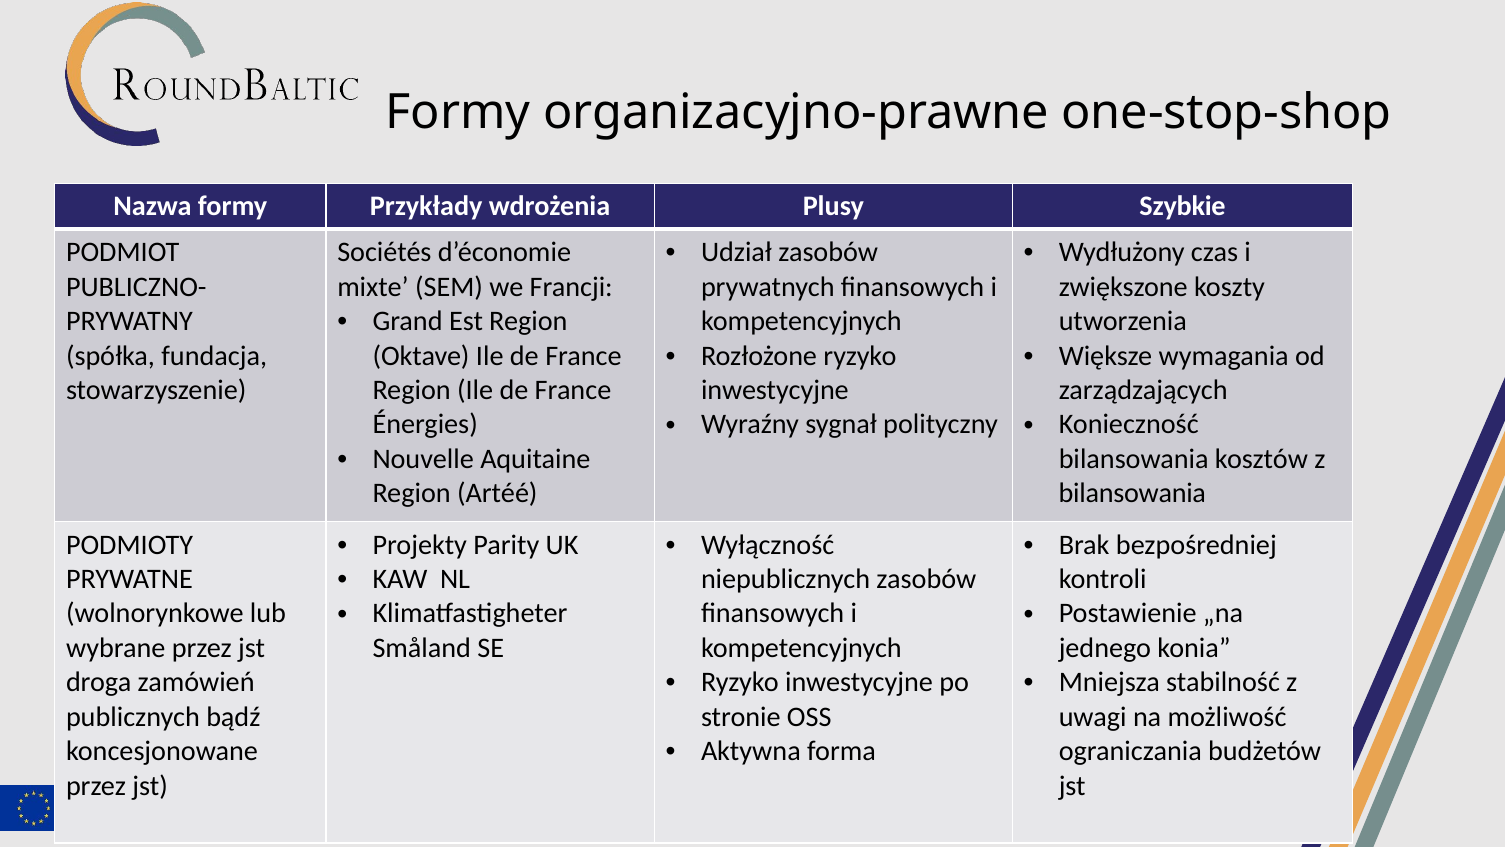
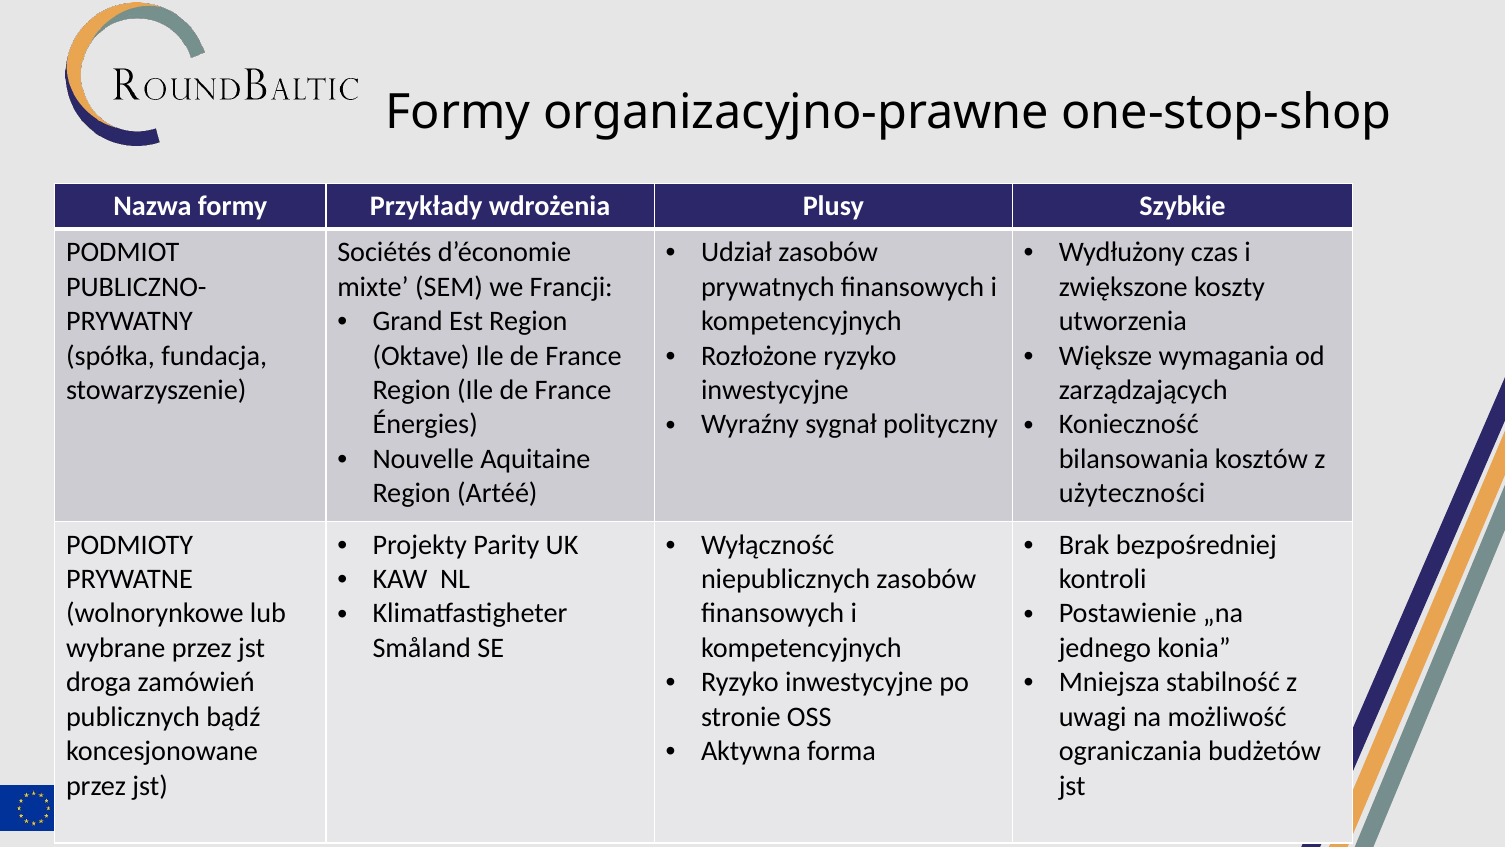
bilansowania: bilansowania -> użyteczności (1132, 493)
